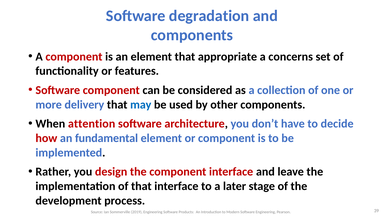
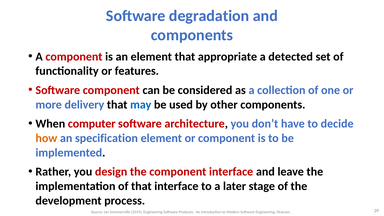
concerns: concerns -> detected (291, 57)
attention: attention -> computer (92, 124)
how colour: red -> orange (46, 138)
fundamental: fundamental -> specification (106, 138)
